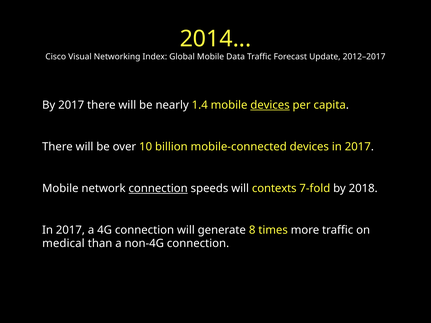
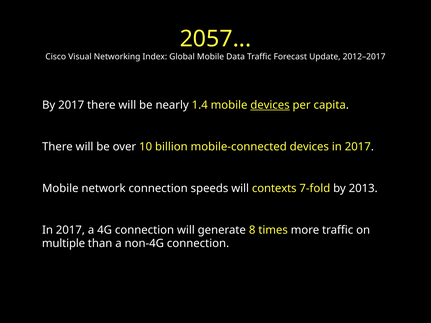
2014: 2014 -> 2057 (216, 39)
connection underline: present -> none (158, 188)
2018: 2018 -> 2013 (363, 188)
medical: medical -> multiple (64, 244)
